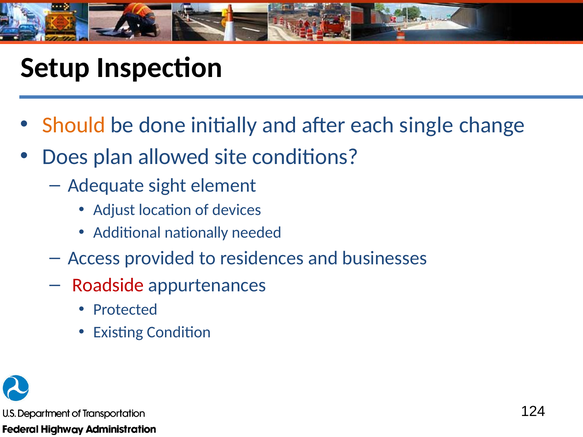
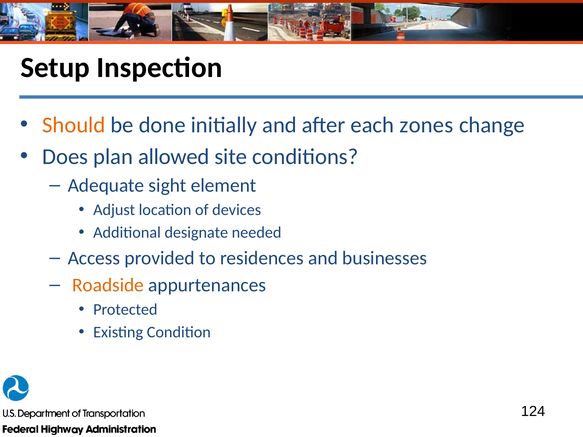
single: single -> zones (426, 125)
nationally: nationally -> designate (196, 233)
Roadside colour: red -> orange (108, 285)
